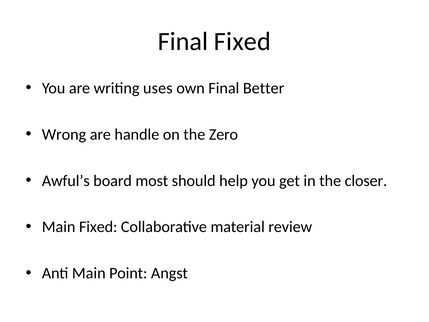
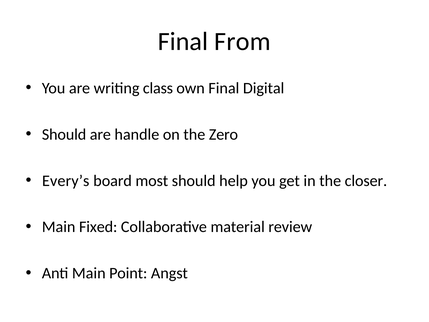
Final Fixed: Fixed -> From (242, 42)
uses: uses -> class (158, 88)
Better: Better -> Digital (264, 88)
Wrong: Wrong -> Should (64, 134)
Awful’s: Awful’s -> Every’s (66, 181)
